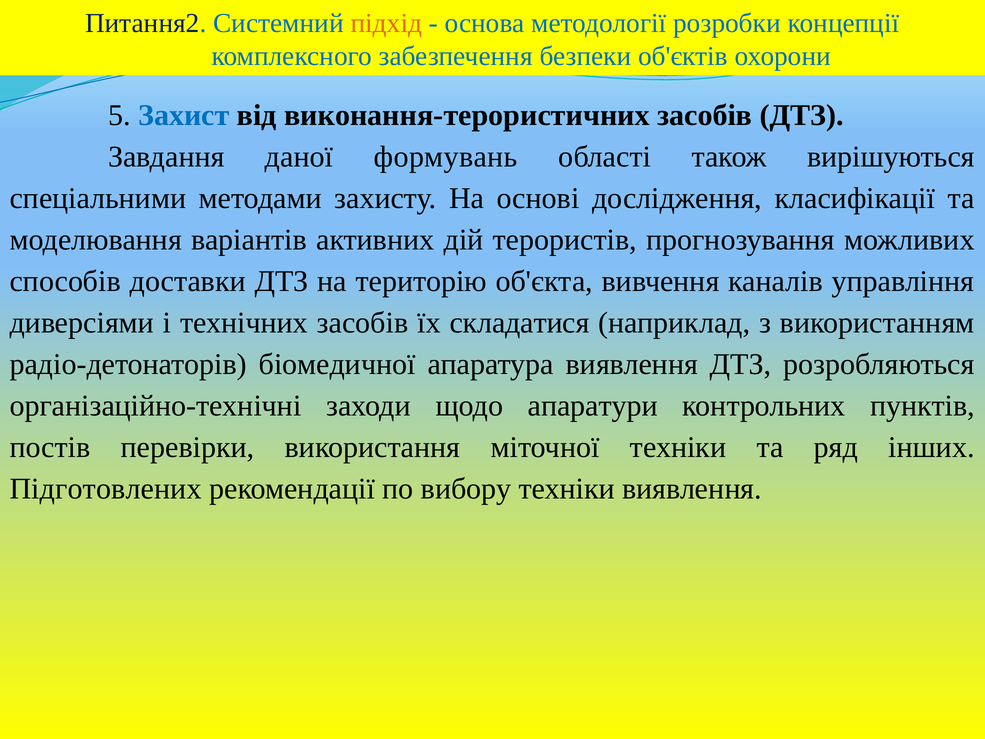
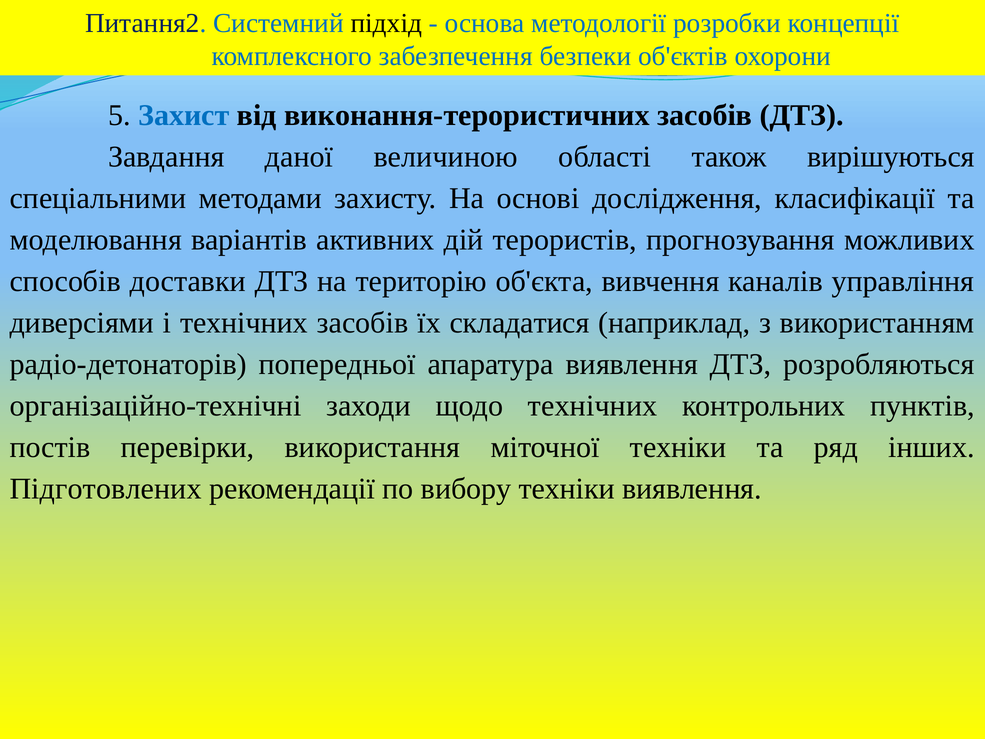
підхід colour: orange -> black (386, 23)
формувань: формувань -> величиною (446, 157)
біомедичної: біомедичної -> попередньої (337, 364)
щодо апаратури: апаратури -> технічних (593, 406)
